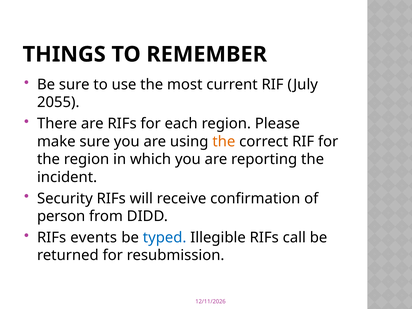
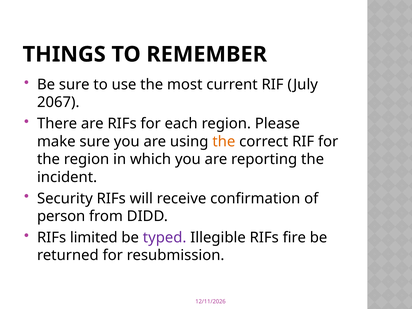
2055: 2055 -> 2067 (58, 102)
events: events -> limited (94, 238)
typed colour: blue -> purple (165, 238)
call: call -> fire (294, 238)
